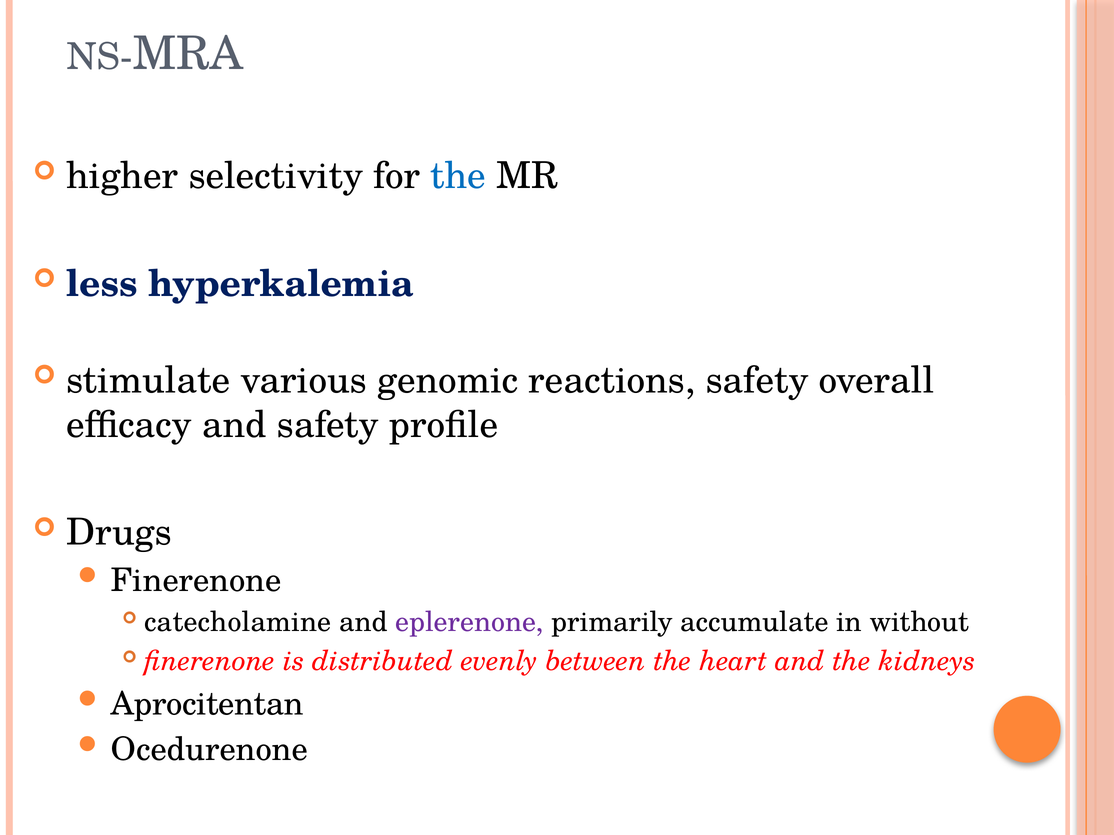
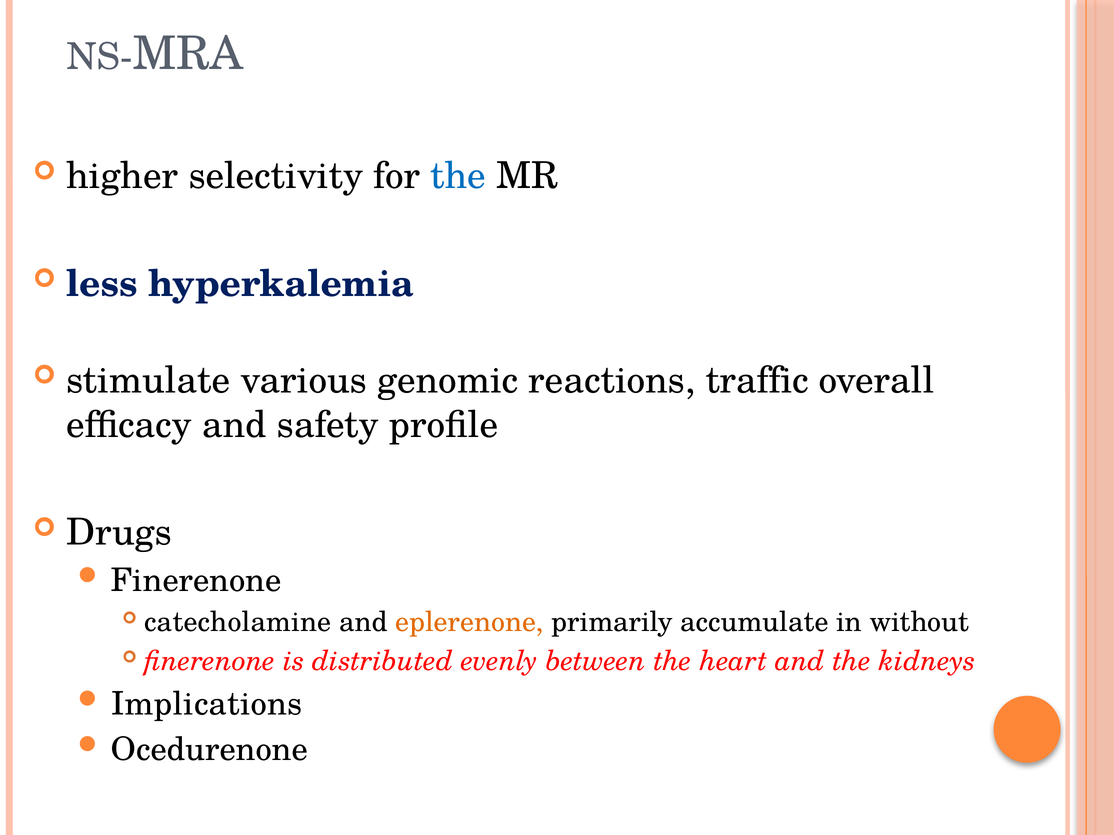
reactions safety: safety -> traffic (757, 381)
eplerenone colour: purple -> orange (470, 622)
Aprocitentan: Aprocitentan -> Implications (207, 704)
